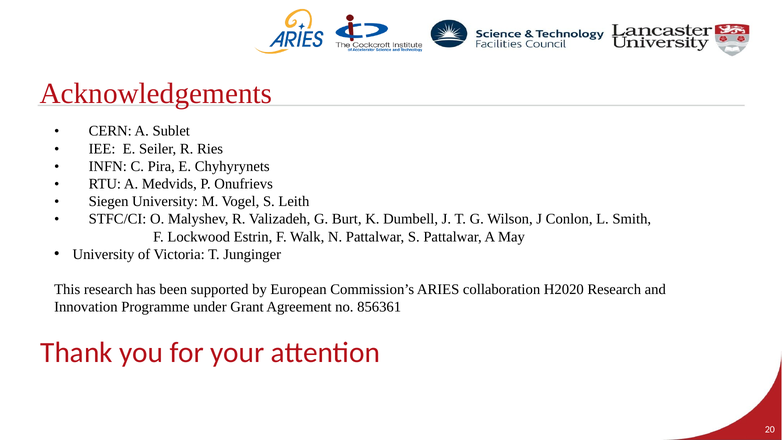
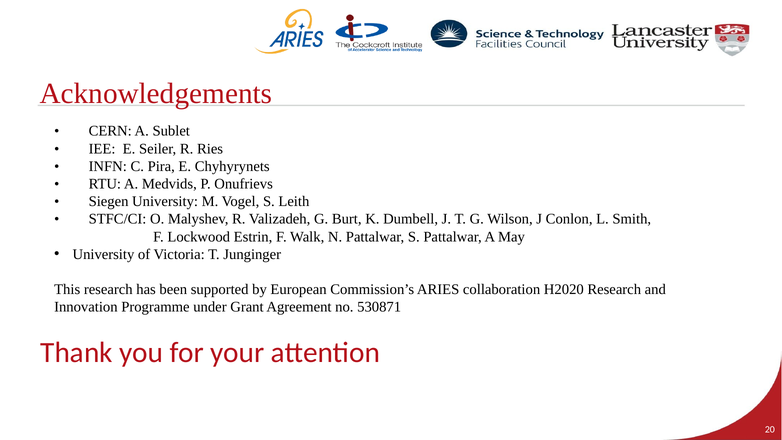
856361: 856361 -> 530871 (379, 307)
